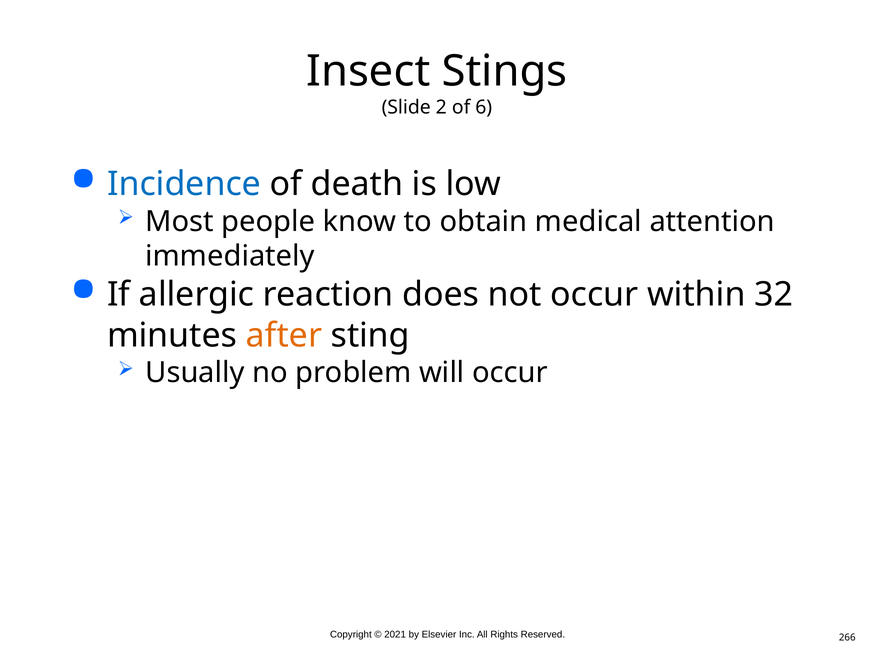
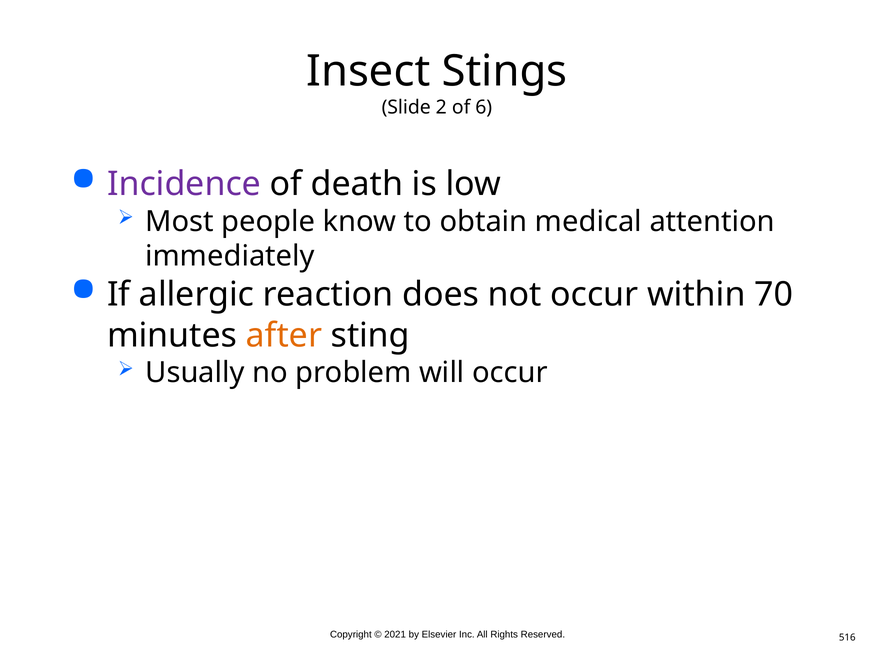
Incidence colour: blue -> purple (184, 184)
32: 32 -> 70 (774, 295)
266: 266 -> 516 (847, 638)
